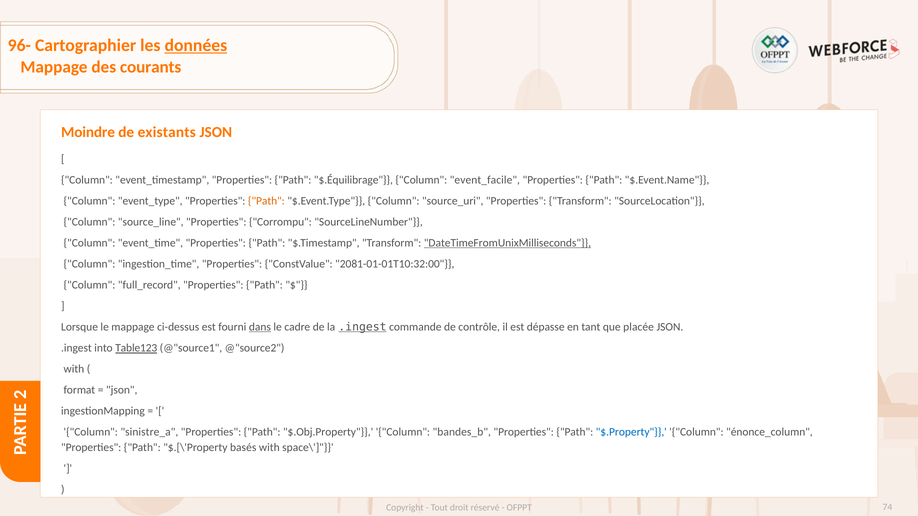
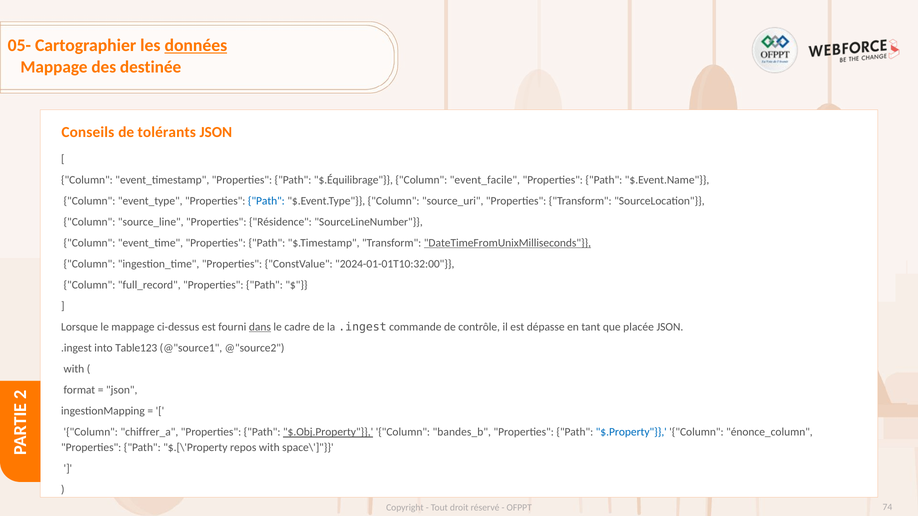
96-: 96- -> 05- (19, 46)
courants: courants -> destinée (151, 67)
Moindre: Moindre -> Conseils (88, 132)
existants: existants -> tolérants (167, 132)
Path colour: orange -> blue (266, 201)
Corrompu: Corrompu -> Résidence (280, 222)
2081-01-01T10:32:00: 2081-01-01T10:32:00 -> 2024-01-01T10:32:00 (395, 264)
.ingest underline: present -> none (362, 327)
Table123 underline: present -> none (136, 348)
sinistre_a: sinistre_a -> chiffrer_a (149, 432)
$.Obj.Property underline: none -> present (328, 432)
basés: basés -> repos (243, 448)
